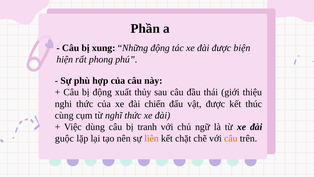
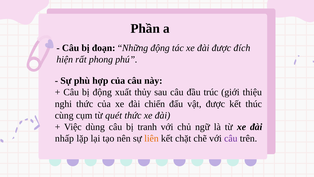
xung: xung -> đoạn (104, 48)
biện: biện -> đích (242, 48)
thái: thái -> trúc (211, 92)
nghĩ: nghĩ -> quét (114, 115)
guộc: guộc -> nhấp (64, 138)
câu colour: orange -> purple (231, 138)
